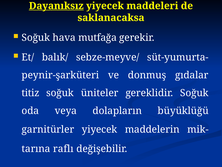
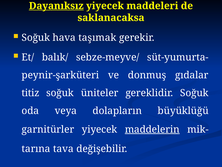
mutfağa: mutfağa -> taşımak (97, 37)
maddelerin underline: none -> present (152, 129)
raflı: raflı -> tava (63, 148)
